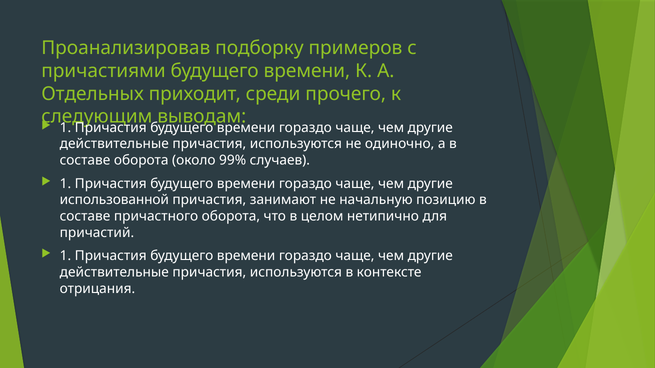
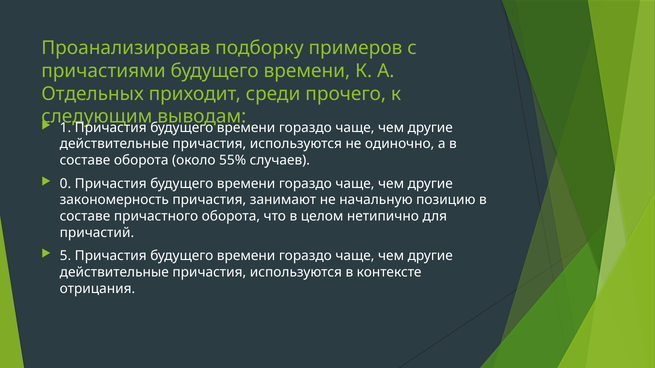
99%: 99% -> 55% (233, 161)
1: 1 -> 0 (65, 184)
использованной: использованной -> закономерность (114, 200)
1: 1 -> 5 (65, 256)
